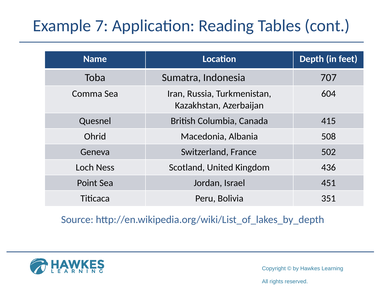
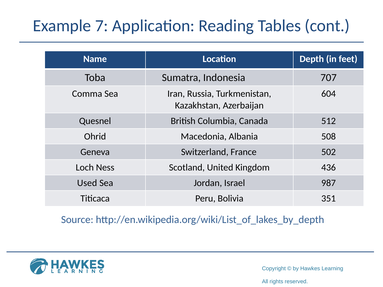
415: 415 -> 512 (329, 121)
Point: Point -> Used (87, 183)
451: 451 -> 987 (329, 183)
